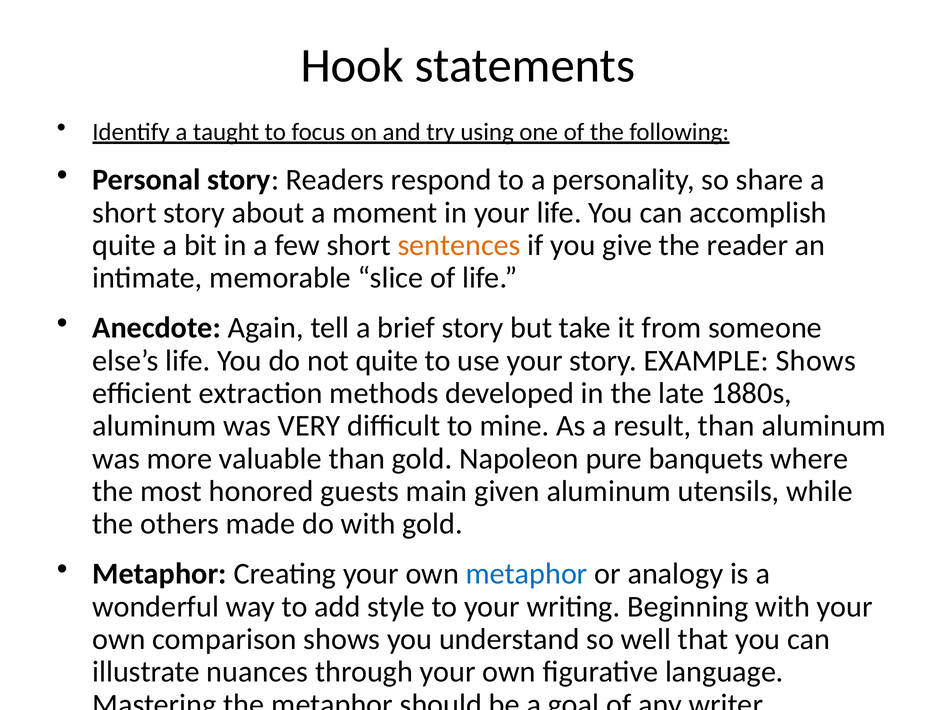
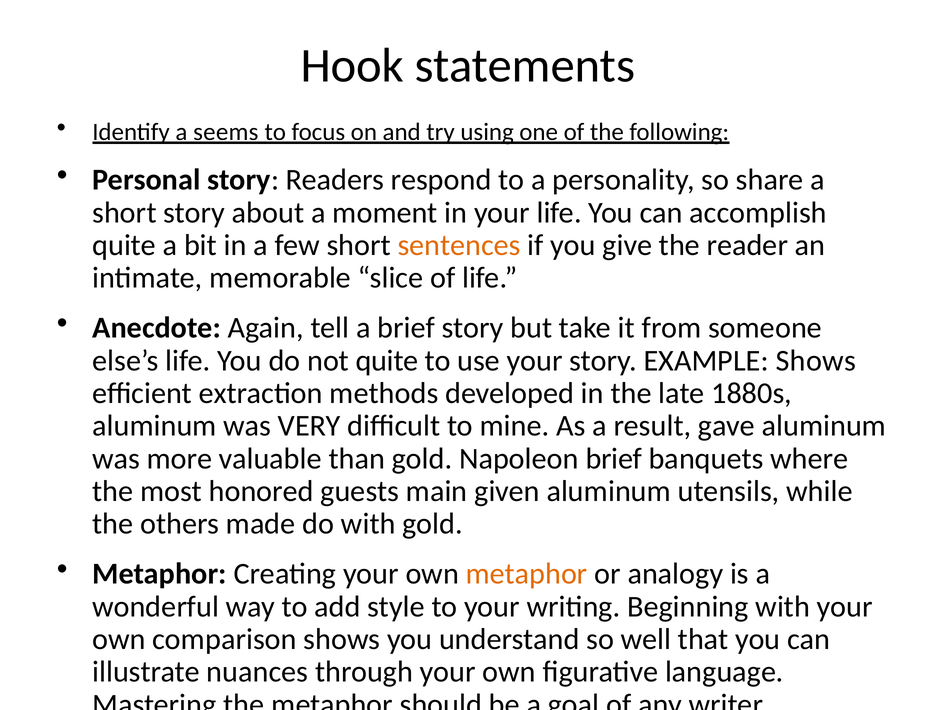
taught: taught -> seems (226, 132)
result than: than -> gave (727, 426)
Napoleon pure: pure -> brief (614, 459)
metaphor colour: blue -> orange (527, 574)
